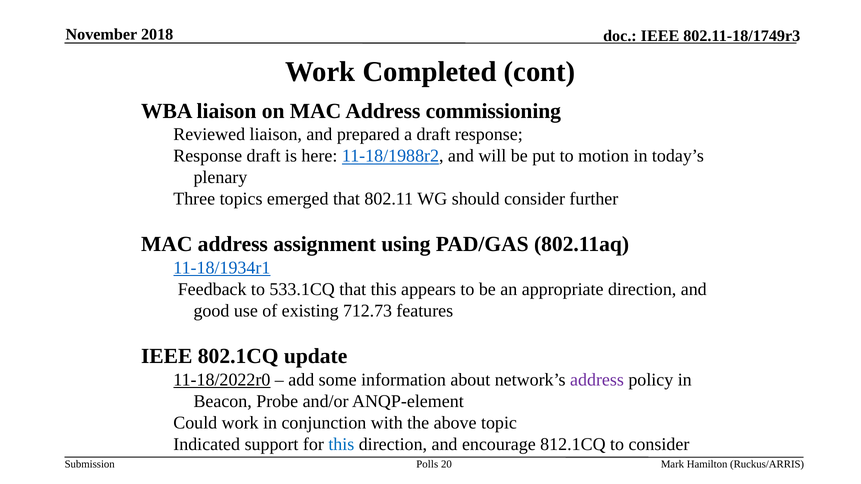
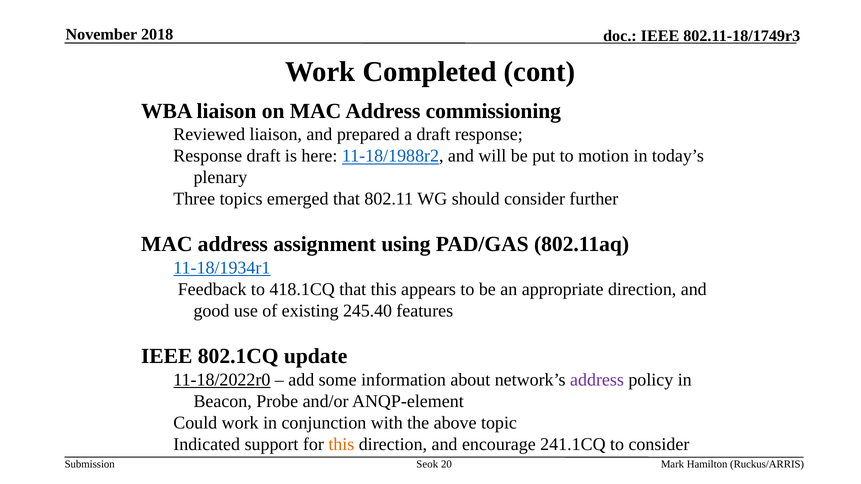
533.1CQ: 533.1CQ -> 418.1CQ (302, 289)
712.73: 712.73 -> 245.40 (368, 311)
this colour: blue -> orange (341, 444)
812.1CQ: 812.1CQ -> 241.1CQ (573, 444)
Polls: Polls -> Seok (427, 464)
